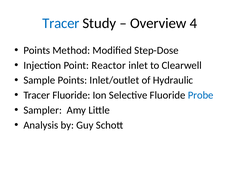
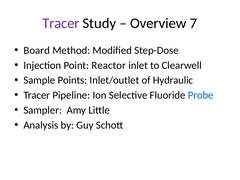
Tracer colour: blue -> purple (61, 23)
4: 4 -> 7 (194, 23)
Points: Points -> Board (37, 50)
Tracer Fluoride: Fluoride -> Pipeline (71, 95)
